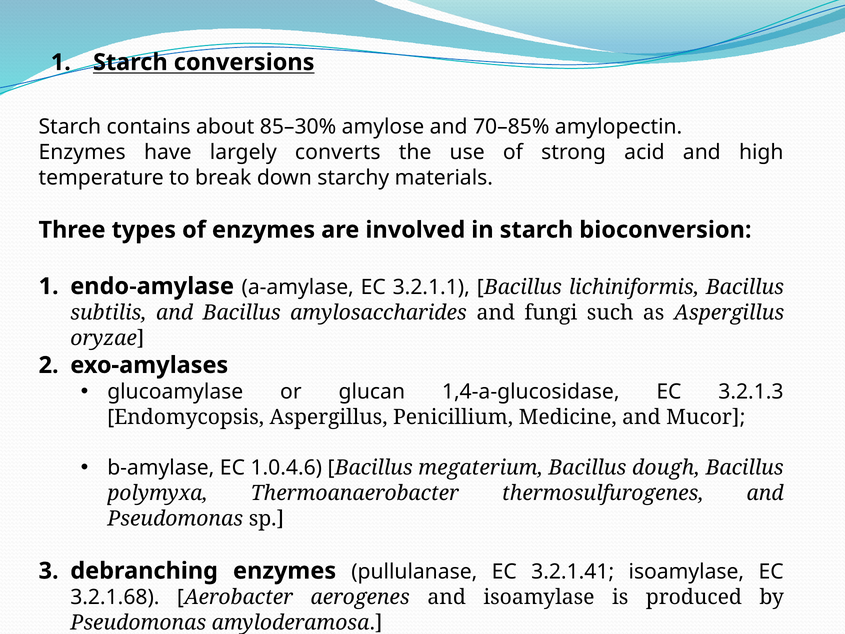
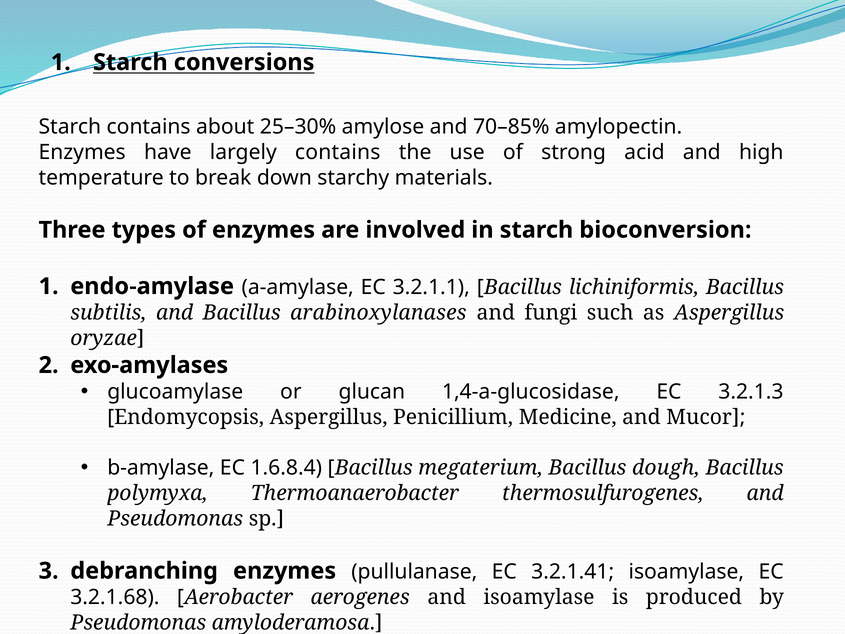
85–30%: 85–30% -> 25–30% (298, 127)
largely converts: converts -> contains (338, 152)
amylosaccharides: amylosaccharides -> arabinoxylanases (378, 313)
1.0.4.6: 1.0.4.6 -> 1.6.8.4 (286, 468)
